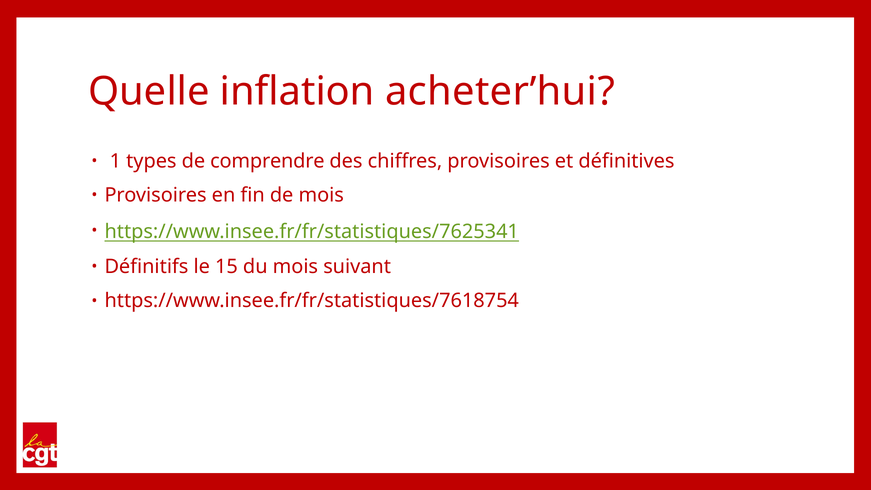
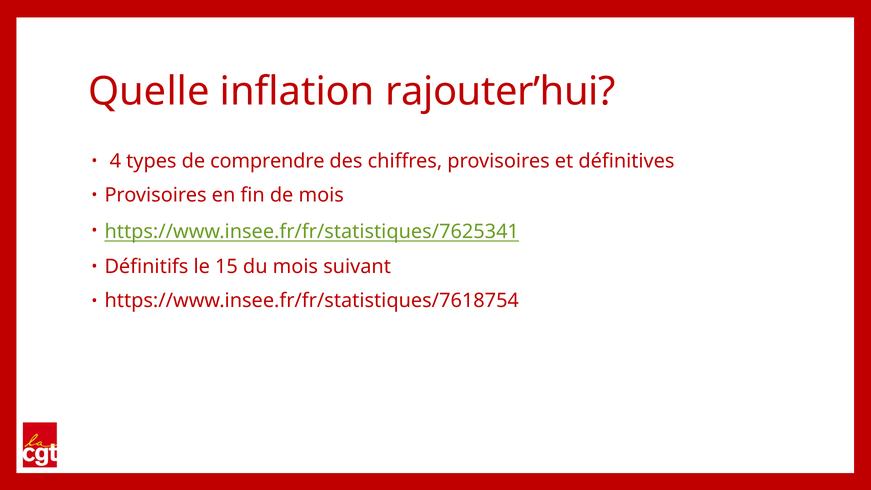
acheter’hui: acheter’hui -> rajouter’hui (500, 92)
1: 1 -> 4 (115, 161)
